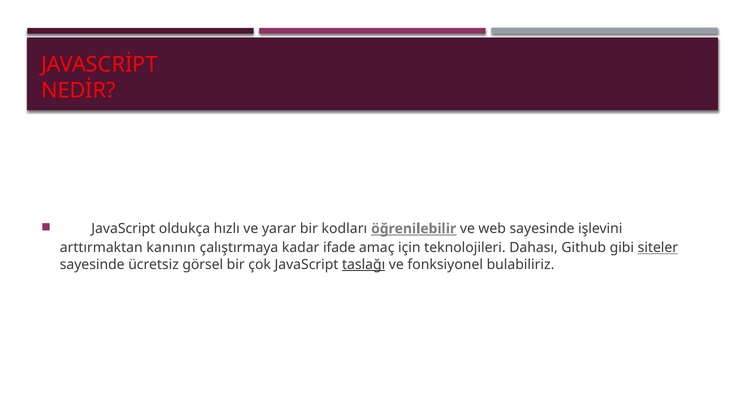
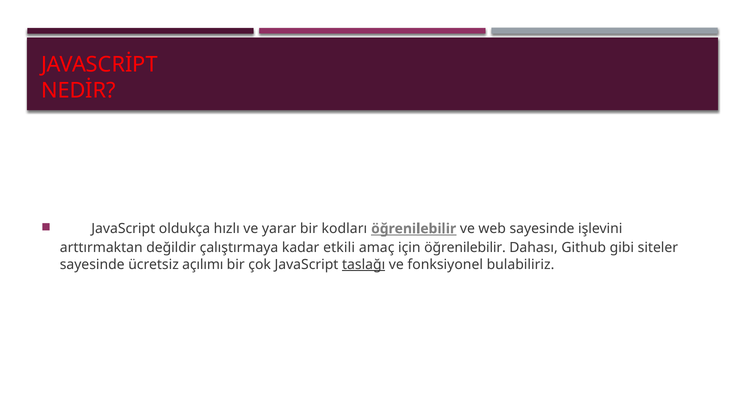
kanının: kanının -> değildir (171, 248)
ifade: ifade -> etkili (339, 248)
için teknolojileri: teknolojileri -> öğrenilebilir (465, 248)
siteler underline: present -> none (658, 248)
görsel: görsel -> açılımı (203, 264)
